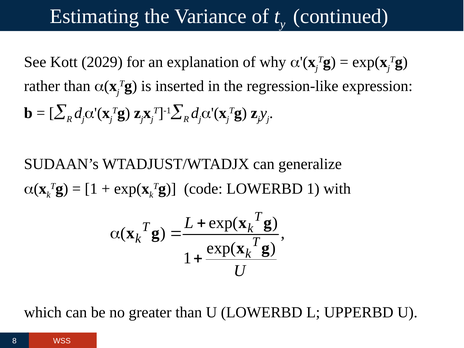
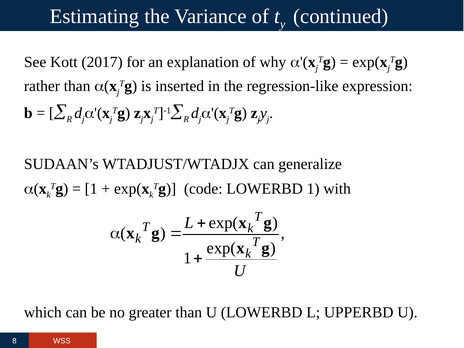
2029: 2029 -> 2017 (102, 62)
